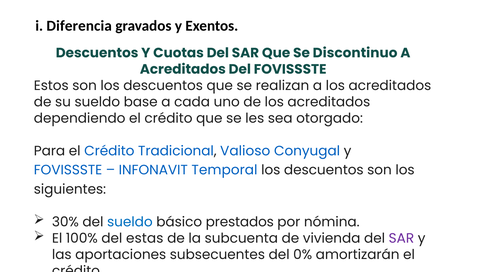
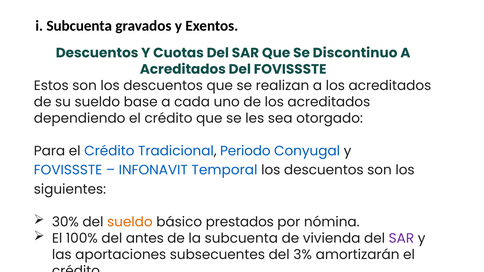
i Diferencia: Diferencia -> Subcuenta (79, 26)
Valioso: Valioso -> Periodo (245, 151)
sueldo colour: blue -> orange (130, 222)
estas: estas -> antes (145, 238)
0%: 0% -> 3% (303, 255)
